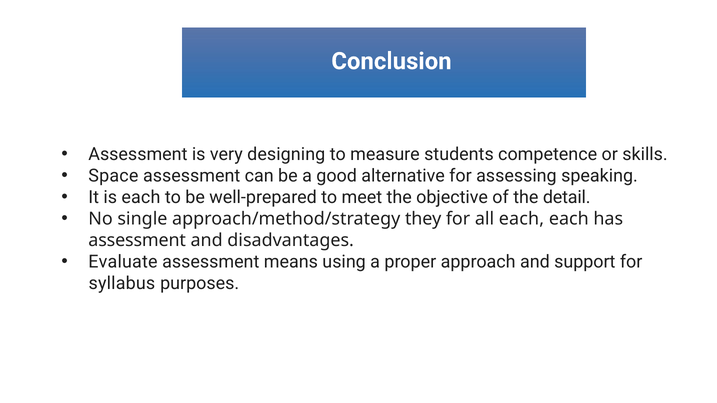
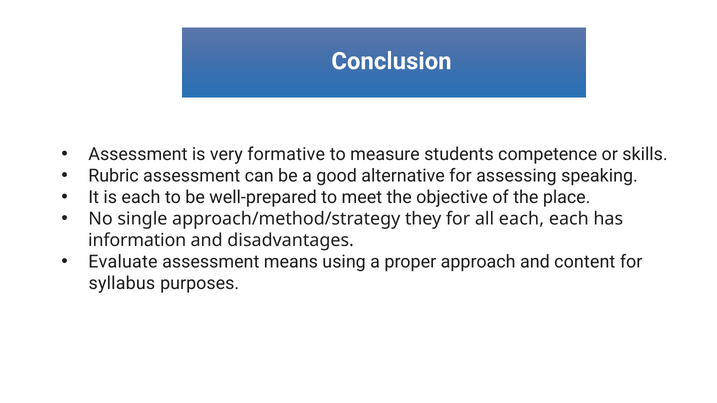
designing: designing -> formative (286, 154)
Space: Space -> Rubric (114, 176)
detail: detail -> place (567, 197)
assessment: assessment -> information (137, 241)
support: support -> content (585, 262)
